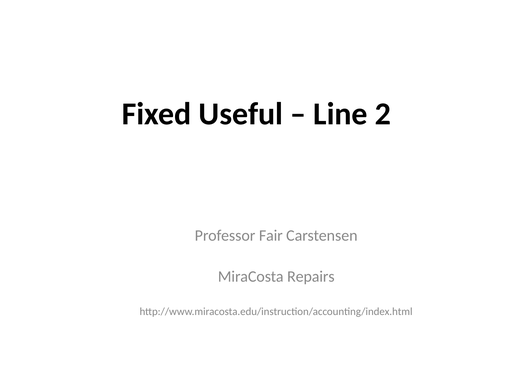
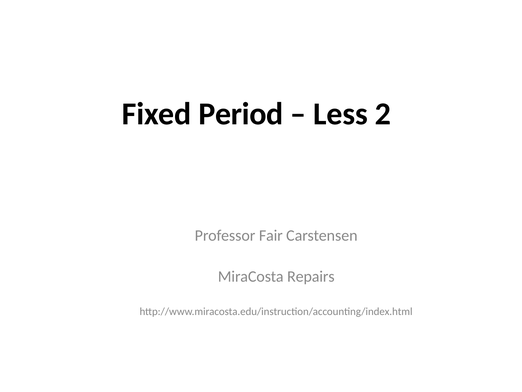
Useful: Useful -> Period (241, 114)
Line: Line -> Less (341, 114)
